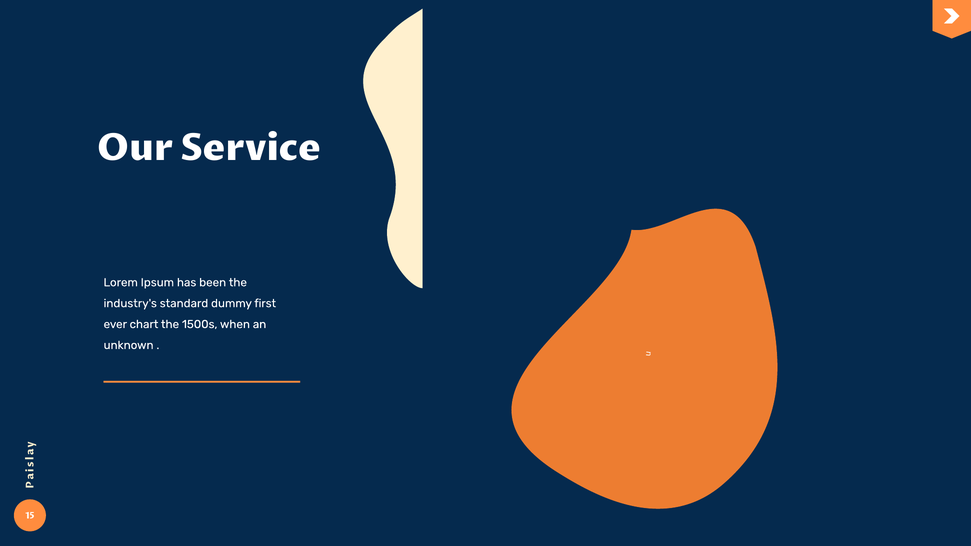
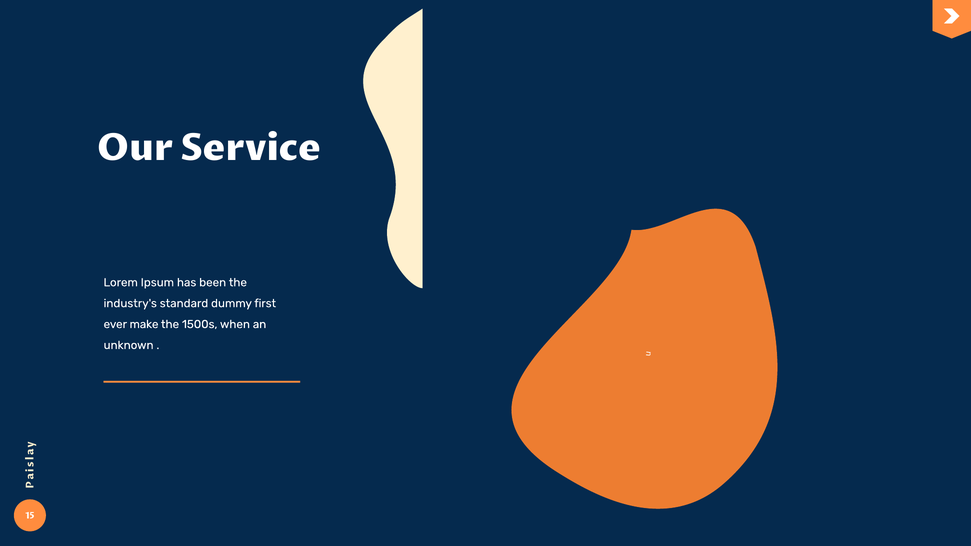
chart: chart -> make (144, 324)
